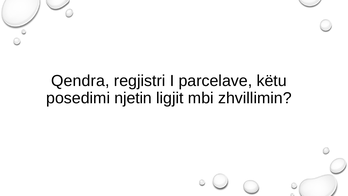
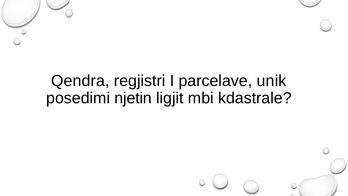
këtu: këtu -> unik (272, 81)
zhvillimin: zhvillimin -> kdastrale (255, 98)
